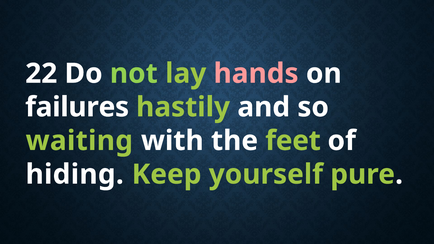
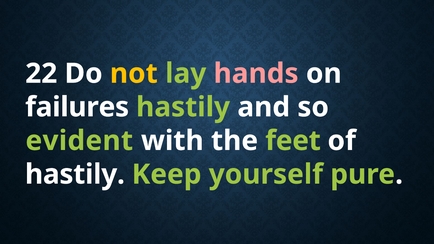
not colour: light green -> yellow (134, 74)
waiting: waiting -> evident (79, 141)
hiding: hiding -> hastily (75, 174)
